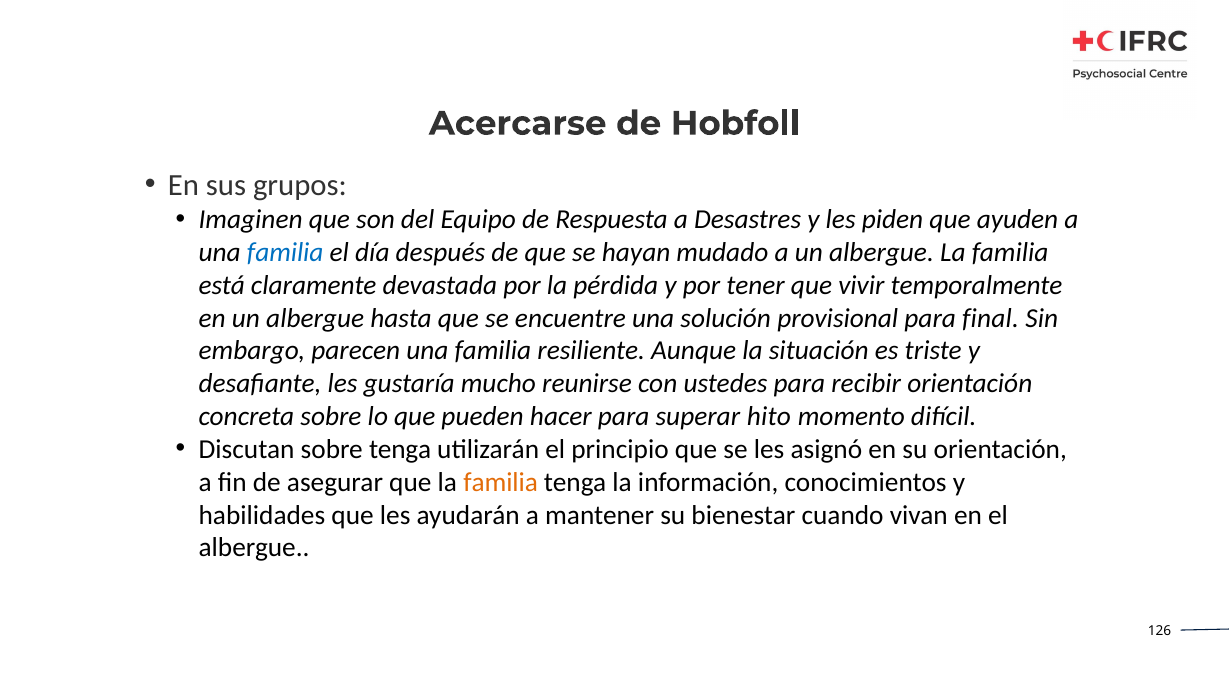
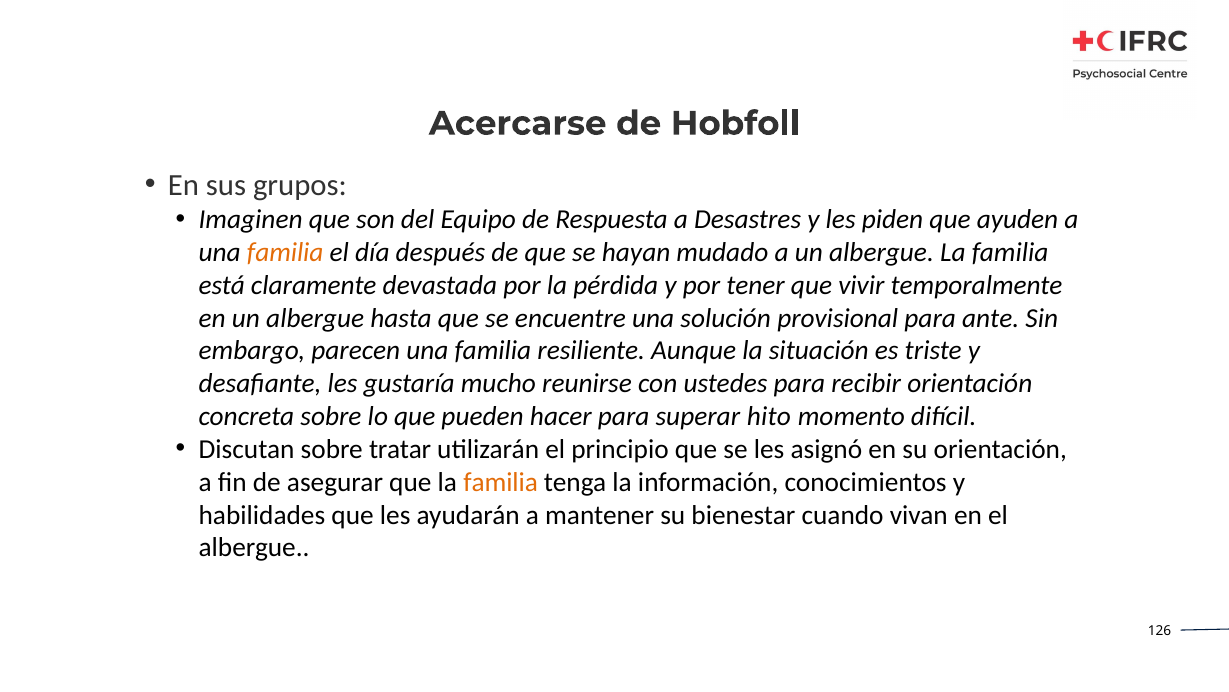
familia colour: blue -> orange (285, 252)
final: final -> ante (991, 318)
sobre tenga: tenga -> tratar (400, 449)
